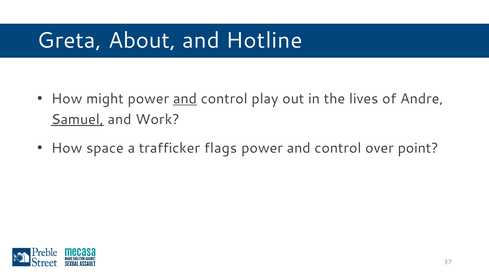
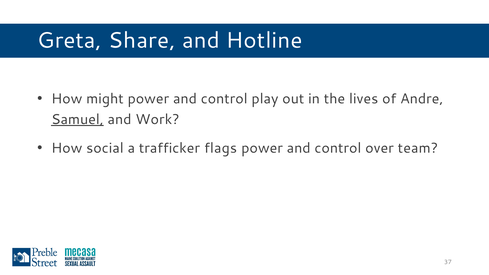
About: About -> Share (142, 41)
and underline: present -> none (185, 99)
space: space -> social (105, 148)
point: point -> team (418, 148)
